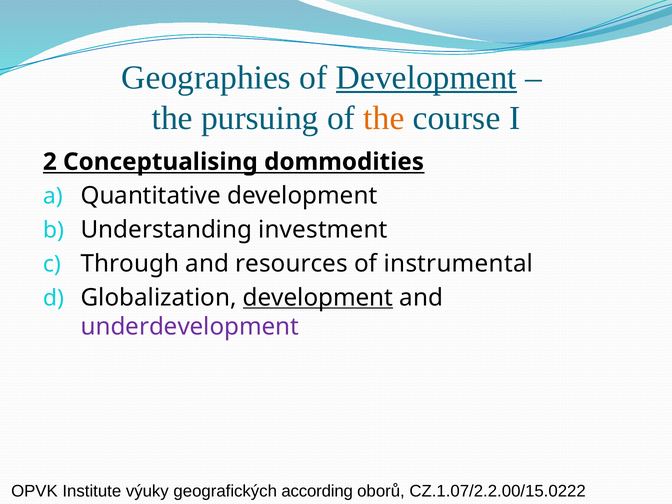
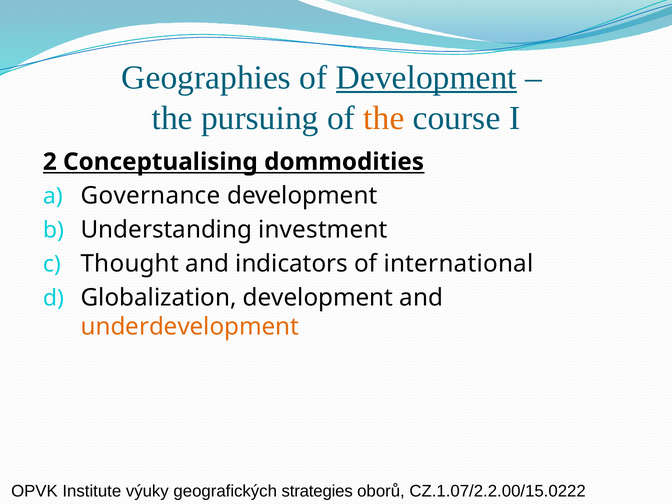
Quantitative: Quantitative -> Governance (151, 196)
Through: Through -> Thought (130, 264)
resources: resources -> indicators (292, 264)
instrumental: instrumental -> international (458, 264)
development underline: present -> none (318, 298)
underdevelopment colour: purple -> orange (190, 327)
according: according -> strategies (317, 491)
